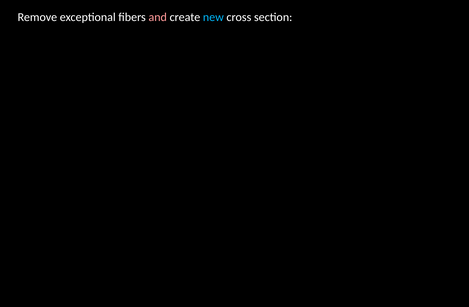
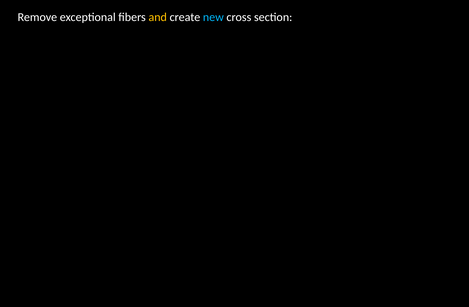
and colour: pink -> yellow (158, 17)
